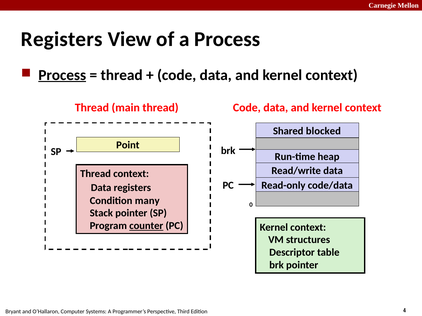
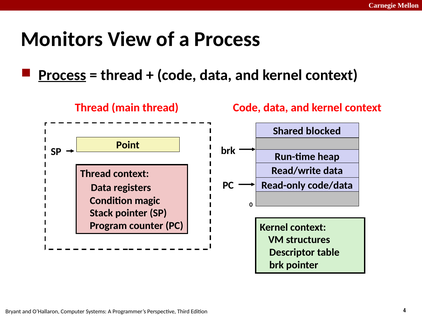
Registers: Registers -> Monitors (62, 39)
many: many -> magic (147, 201)
counter underline: present -> none (146, 226)
